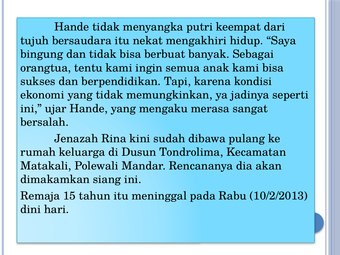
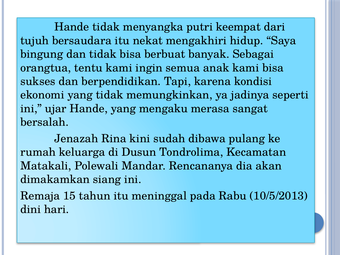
10/2/2013: 10/2/2013 -> 10/5/2013 (279, 196)
